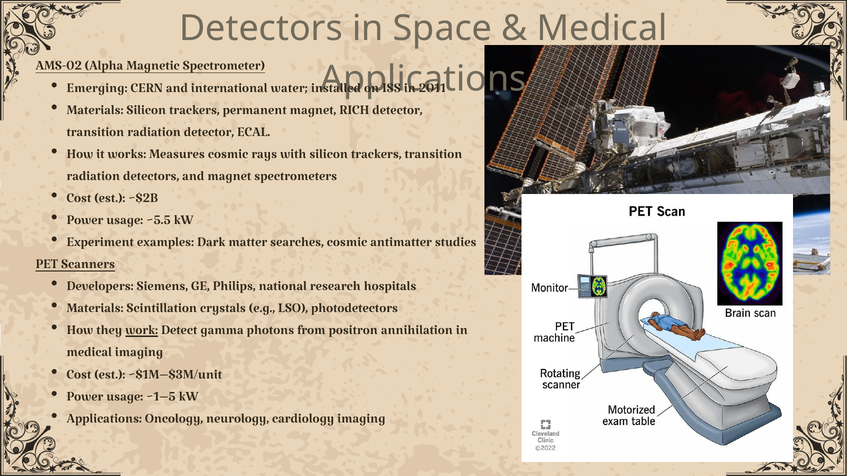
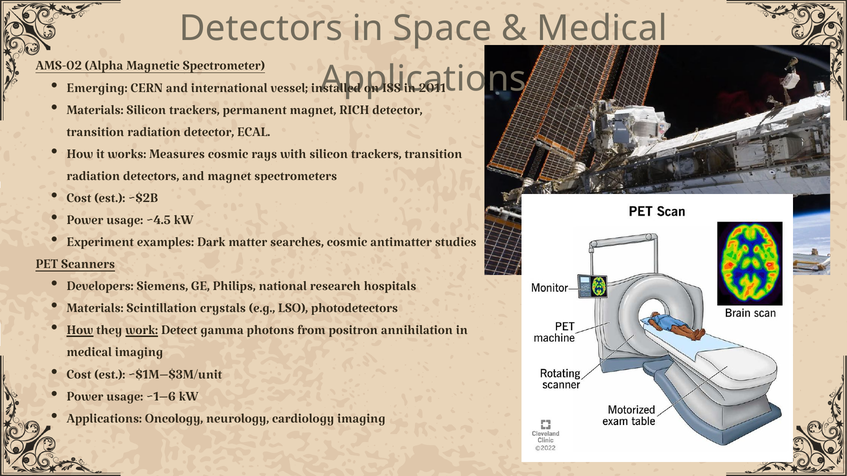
water: water -> vessel (289, 86)
~5.5: ~5.5 -> ~4.5 (158, 218)
How underline: none -> present (80, 329)
~1–5: ~1–5 -> ~1–6 (161, 395)
